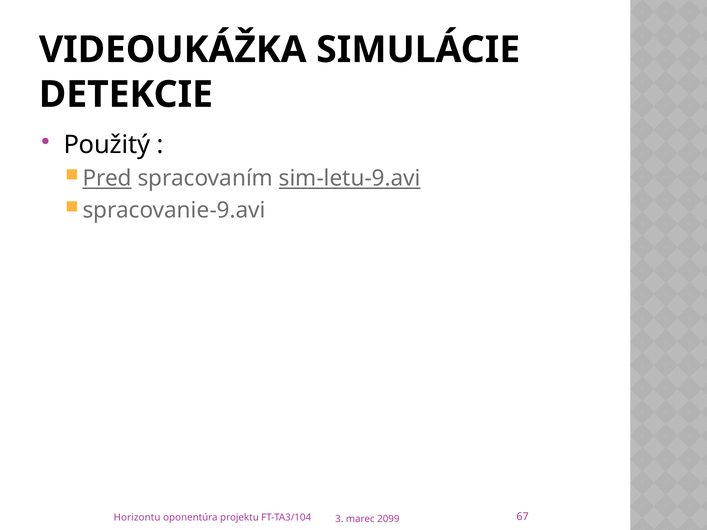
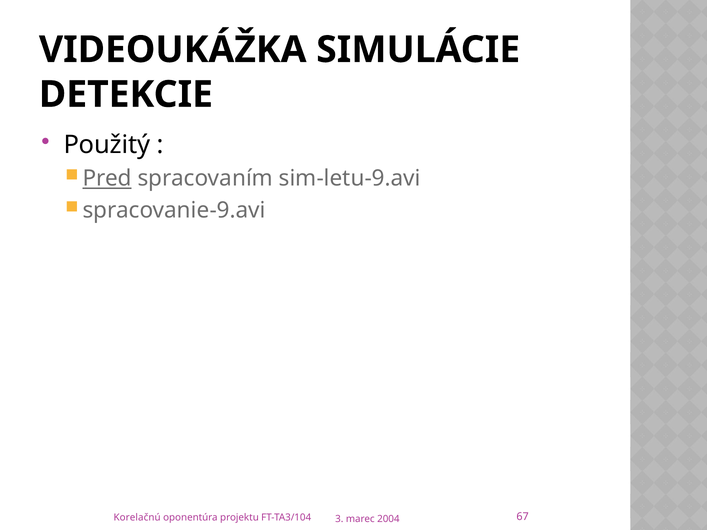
sim-letu-9.avi underline: present -> none (350, 179)
Horizontu: Horizontu -> Korelačnú (137, 518)
2099: 2099 -> 2004 (388, 519)
